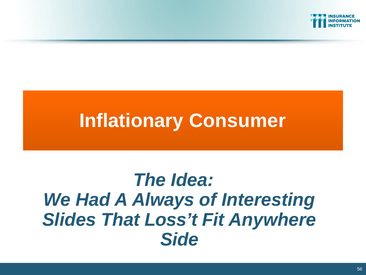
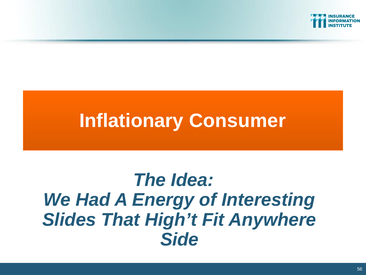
Always: Always -> Energy (163, 200)
Loss’t: Loss’t -> High’t (171, 219)
